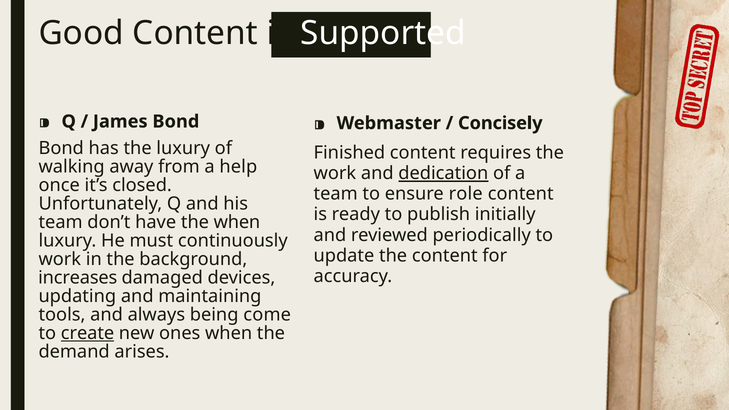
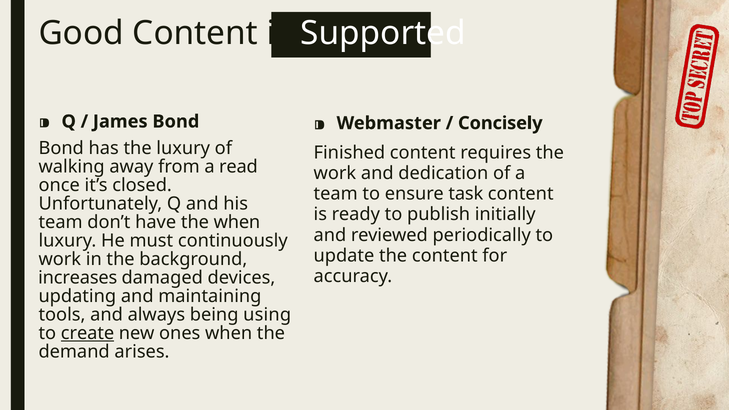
help: help -> read (238, 167)
dedication underline: present -> none (443, 173)
role: role -> task (466, 194)
come: come -> using (267, 315)
